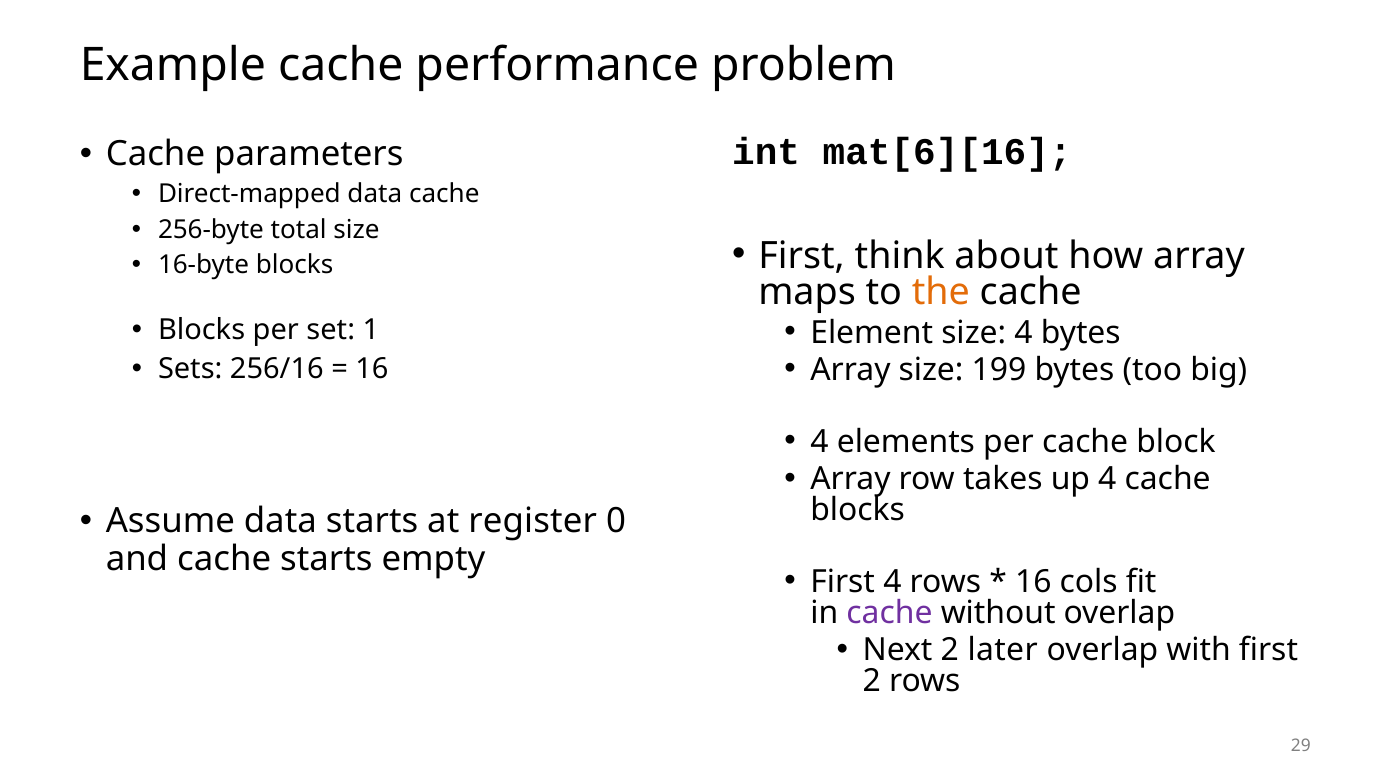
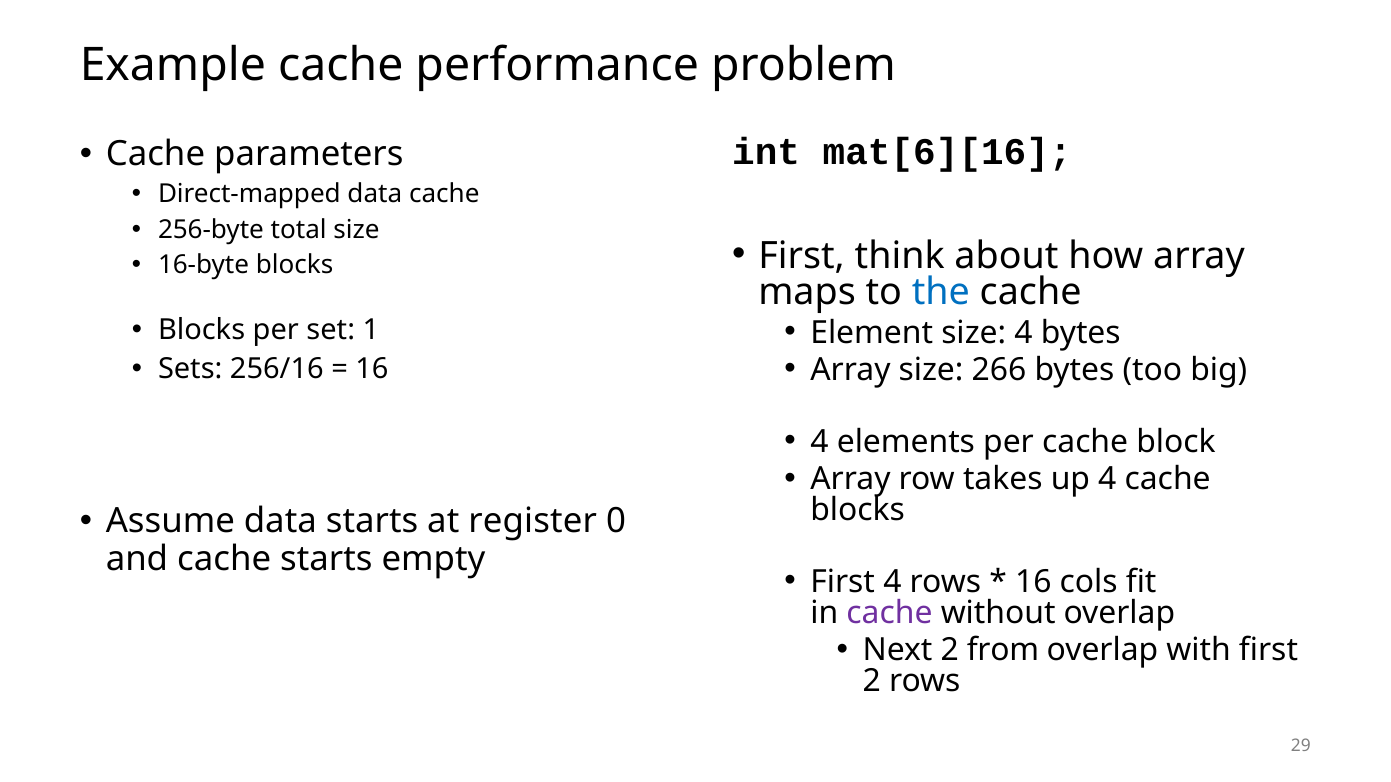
the colour: orange -> blue (941, 292)
199: 199 -> 266 (999, 370)
later: later -> from (1003, 651)
